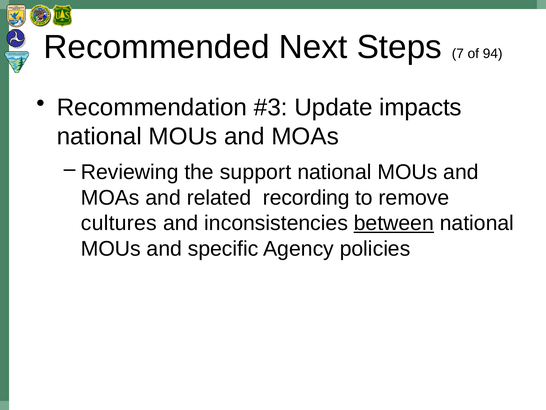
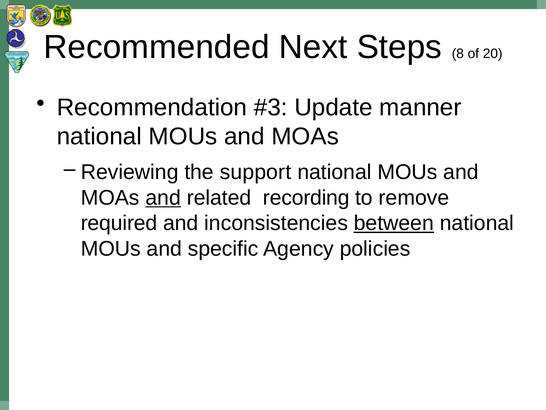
7: 7 -> 8 (458, 53)
94: 94 -> 20 (493, 53)
impacts: impacts -> manner (420, 107)
and underline: none -> present (163, 197)
cultures: cultures -> required (119, 223)
